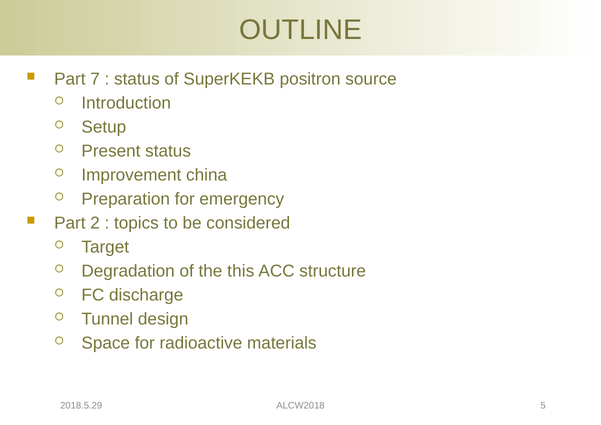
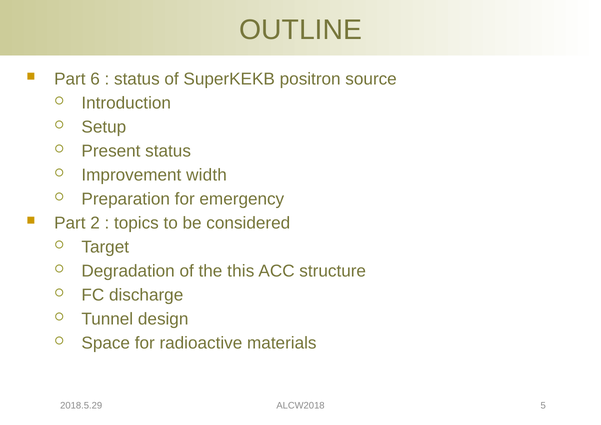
7: 7 -> 6 (95, 79)
china: china -> width (207, 175)
